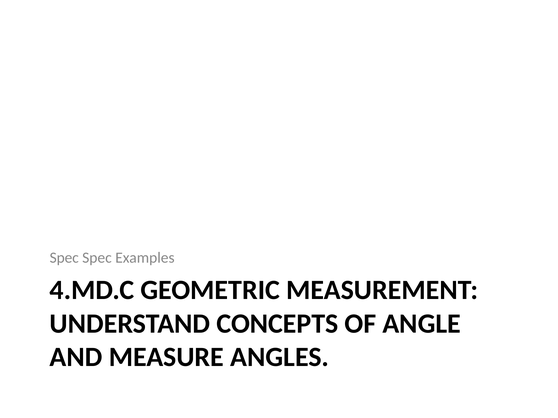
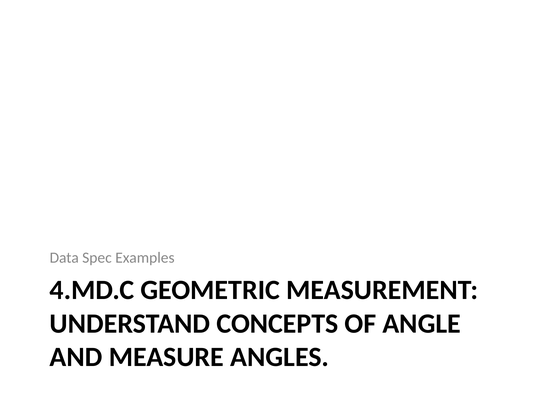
Spec: Spec -> Data (64, 258)
